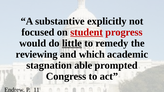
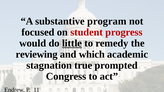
explicitly: explicitly -> program (107, 21)
student underline: present -> none (87, 32)
able: able -> true (83, 65)
